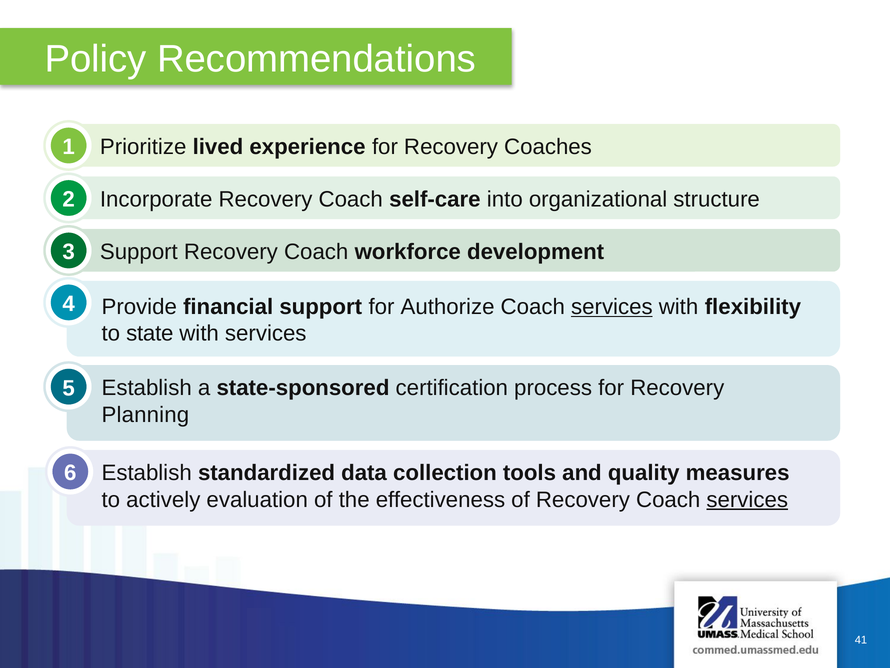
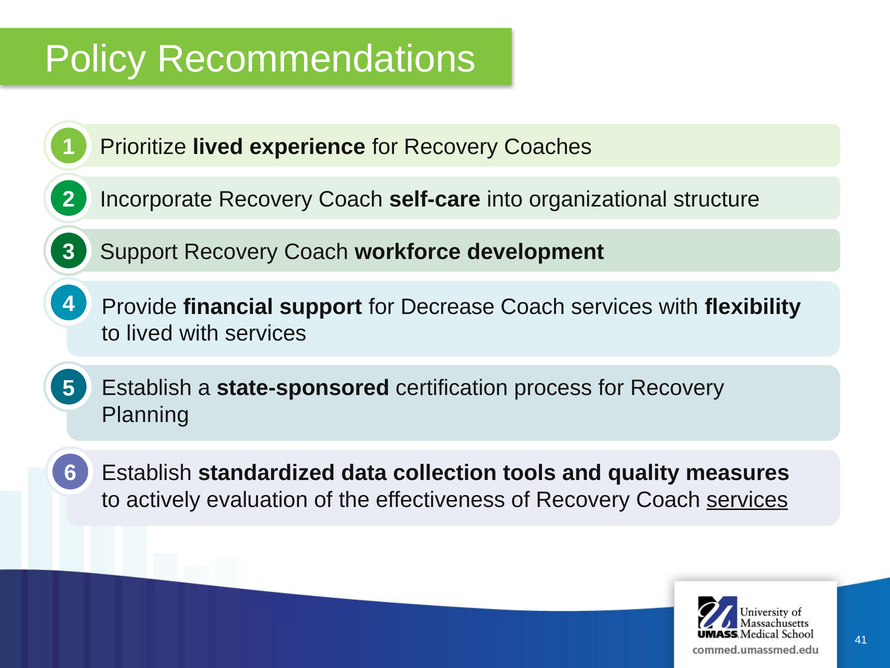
Authorize: Authorize -> Decrease (448, 307)
services underline: present -> none (612, 307)
to state: state -> lived (150, 333)
